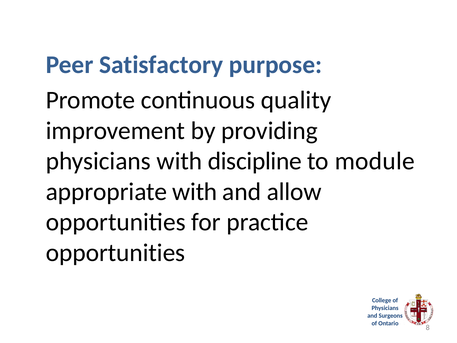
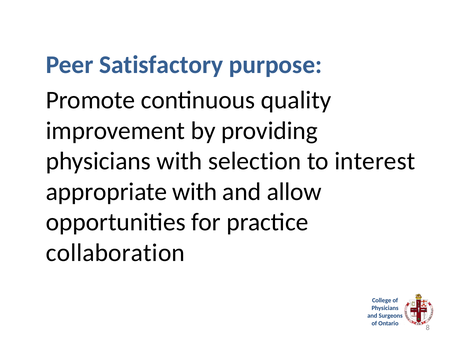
discipline: discipline -> selection (255, 161)
module: module -> interest (375, 161)
opportunities: opportunities -> collaboration (115, 253)
